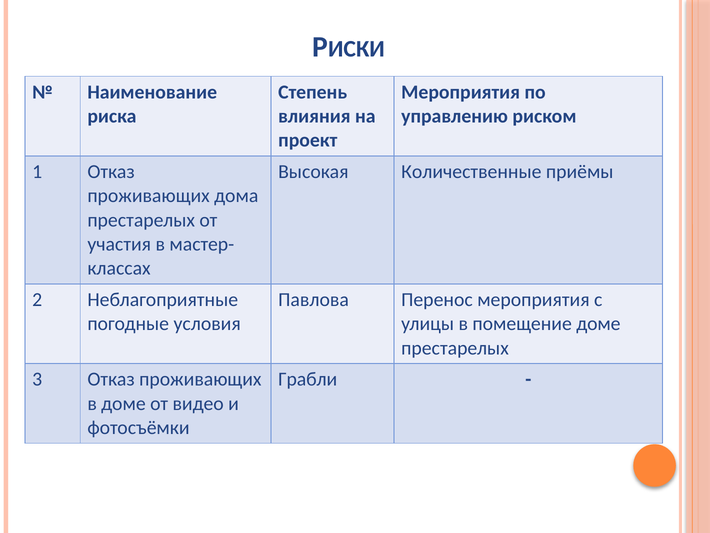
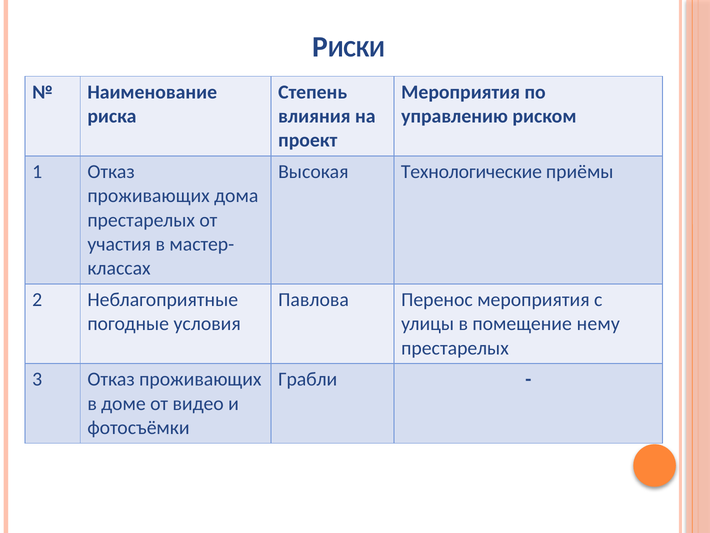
Количественные: Количественные -> Технологические (471, 172)
помещение доме: доме -> нему (598, 324)
